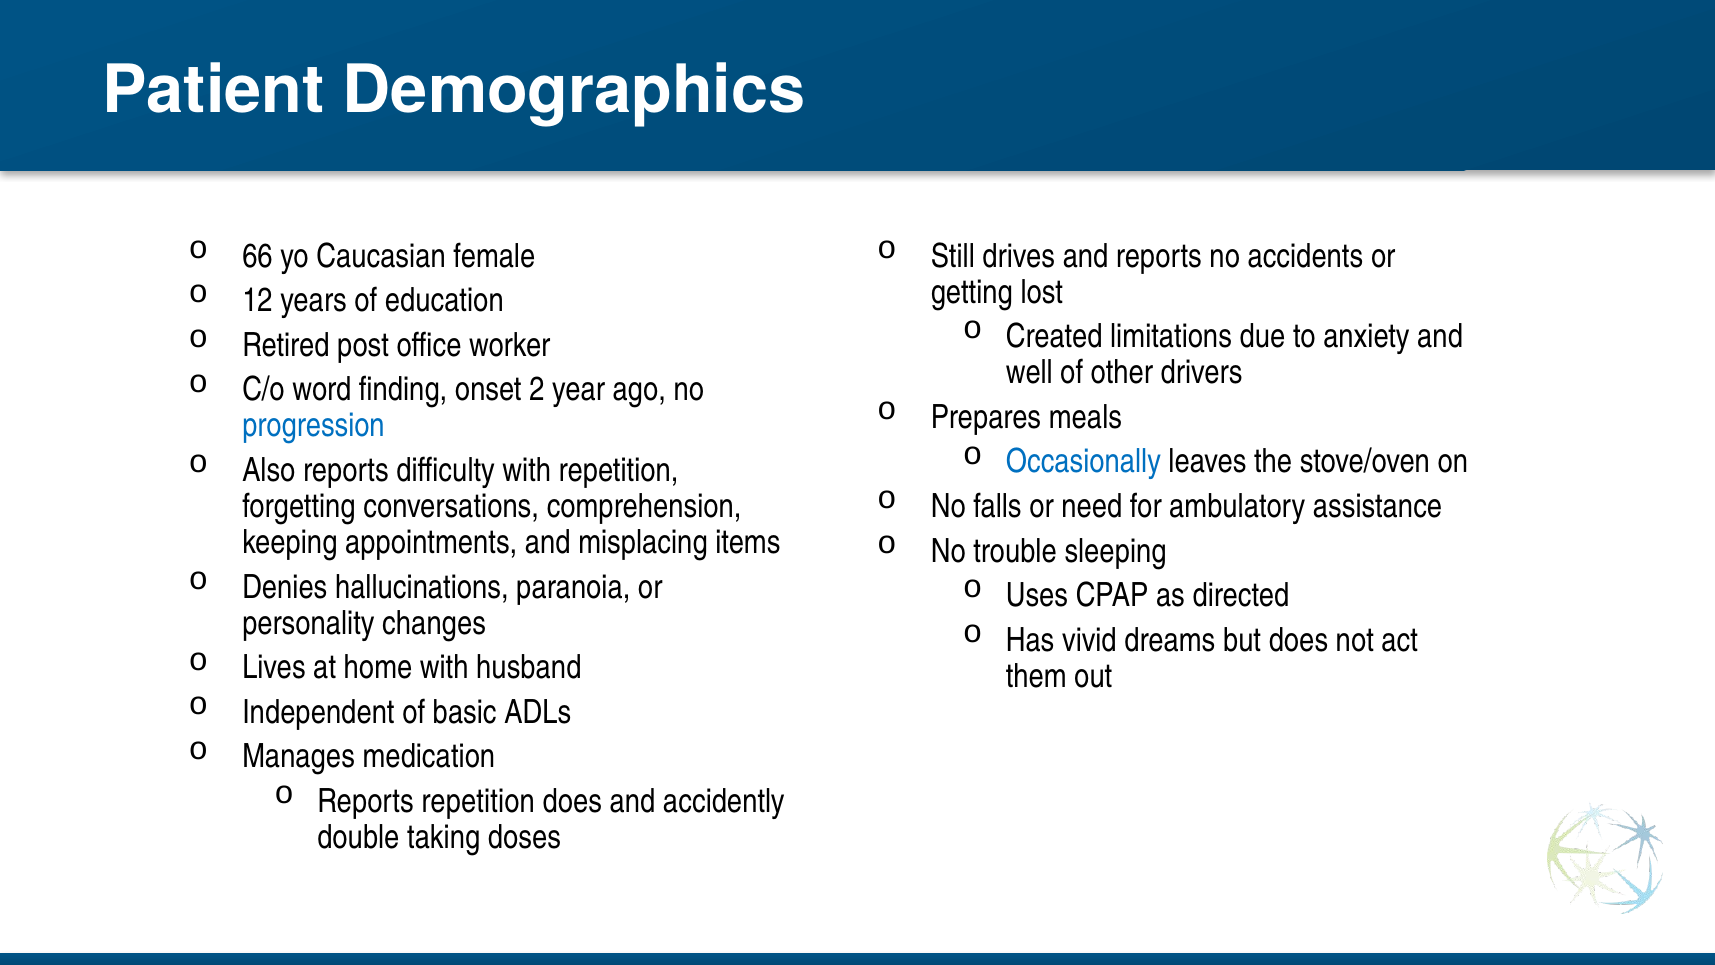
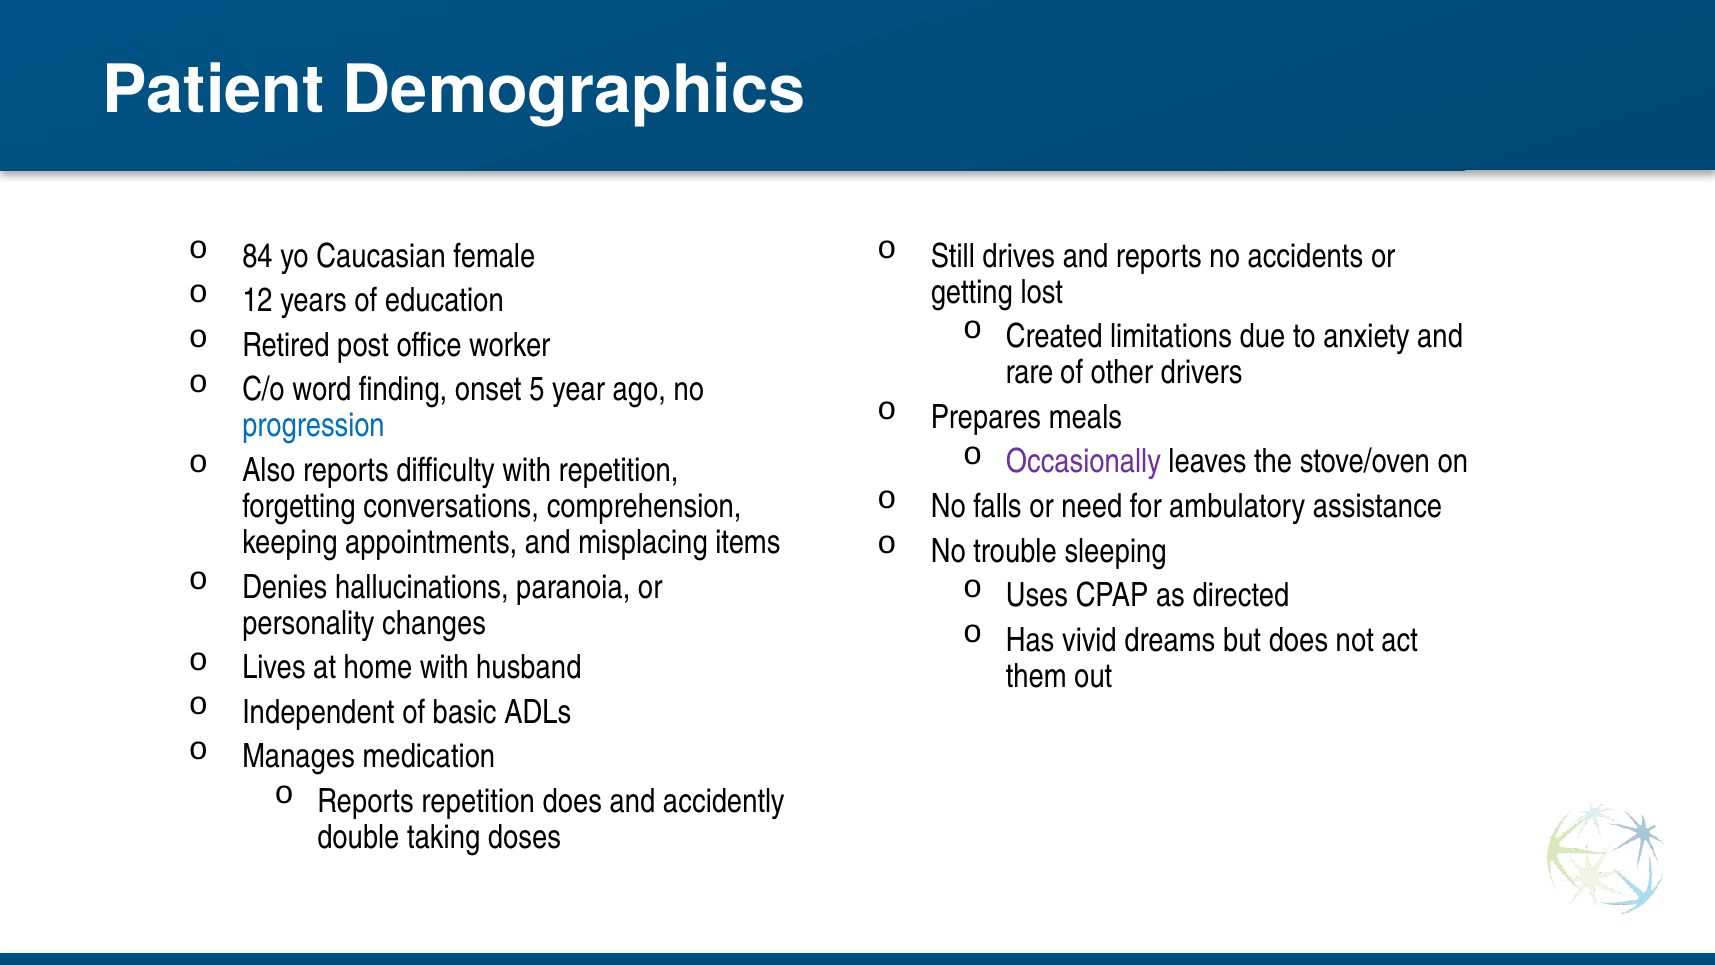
66: 66 -> 84 (257, 256)
well: well -> rare (1029, 373)
2: 2 -> 5 (537, 390)
Occasionally colour: blue -> purple (1083, 462)
